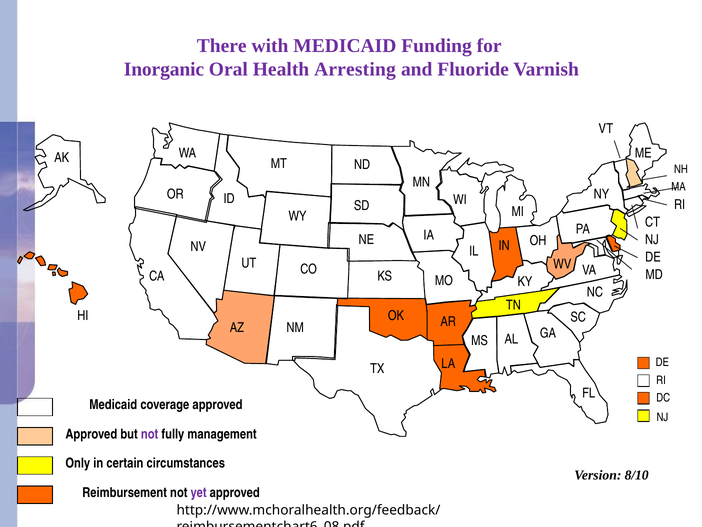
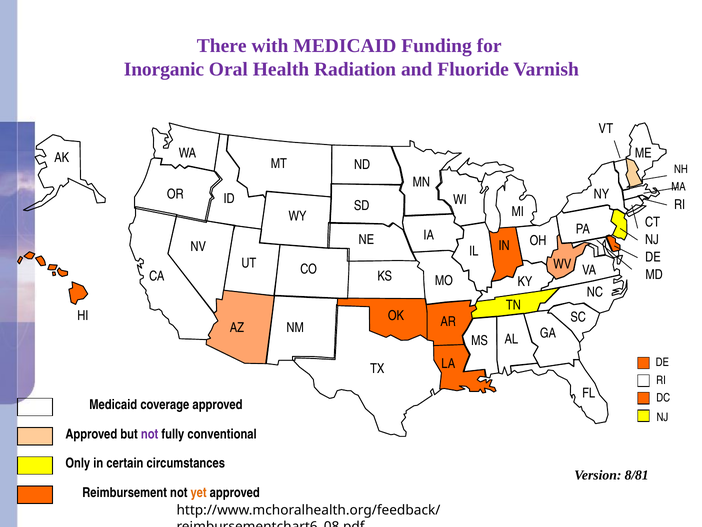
Arresting: Arresting -> Radiation (355, 69)
management: management -> conventional (222, 434)
8/10: 8/10 -> 8/81 (637, 475)
yet colour: purple -> orange (199, 492)
